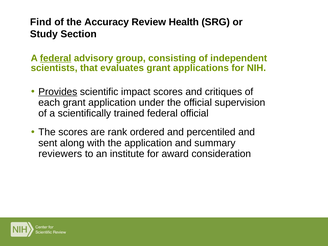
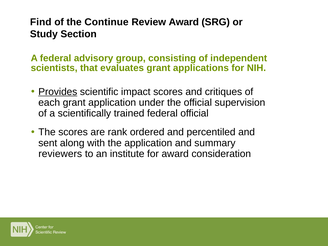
Accuracy: Accuracy -> Continue (107, 22)
Review Health: Health -> Award (184, 22)
federal underline: present -> none (56, 58)
